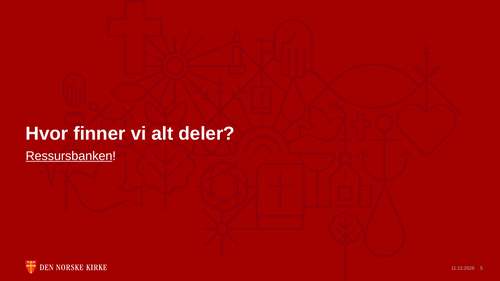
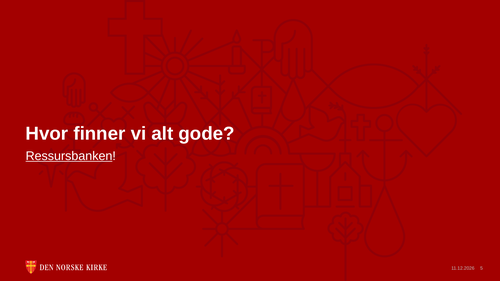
deler: deler -> gode (207, 134)
